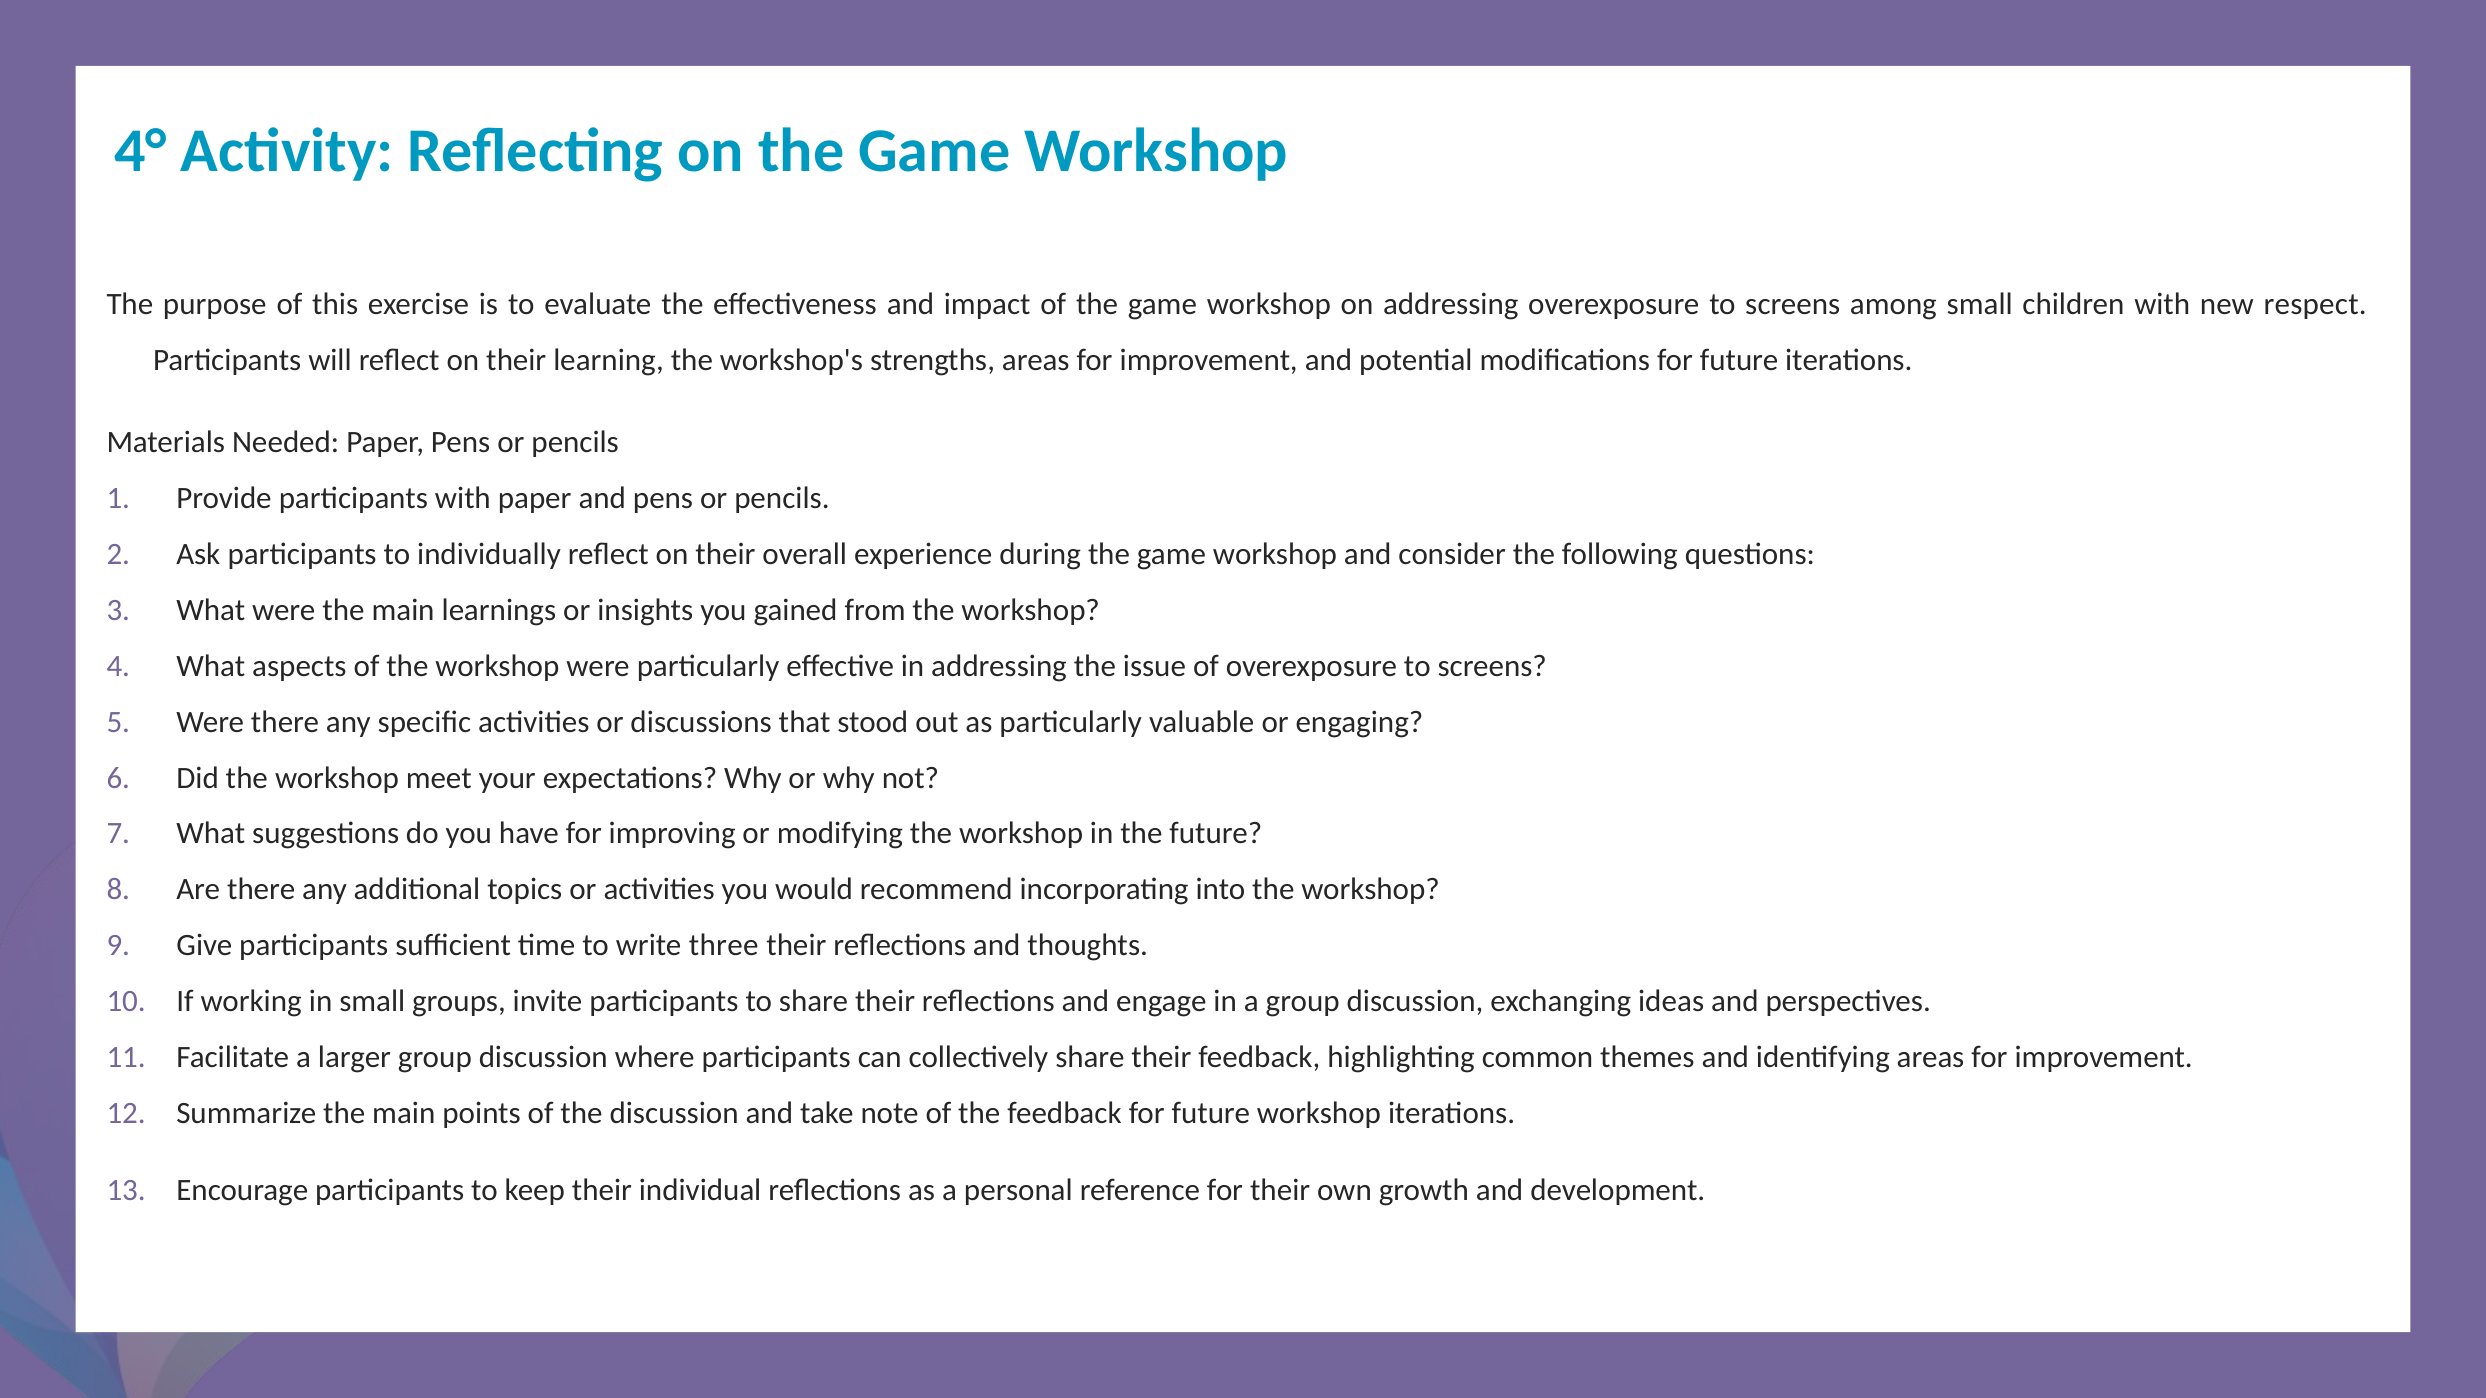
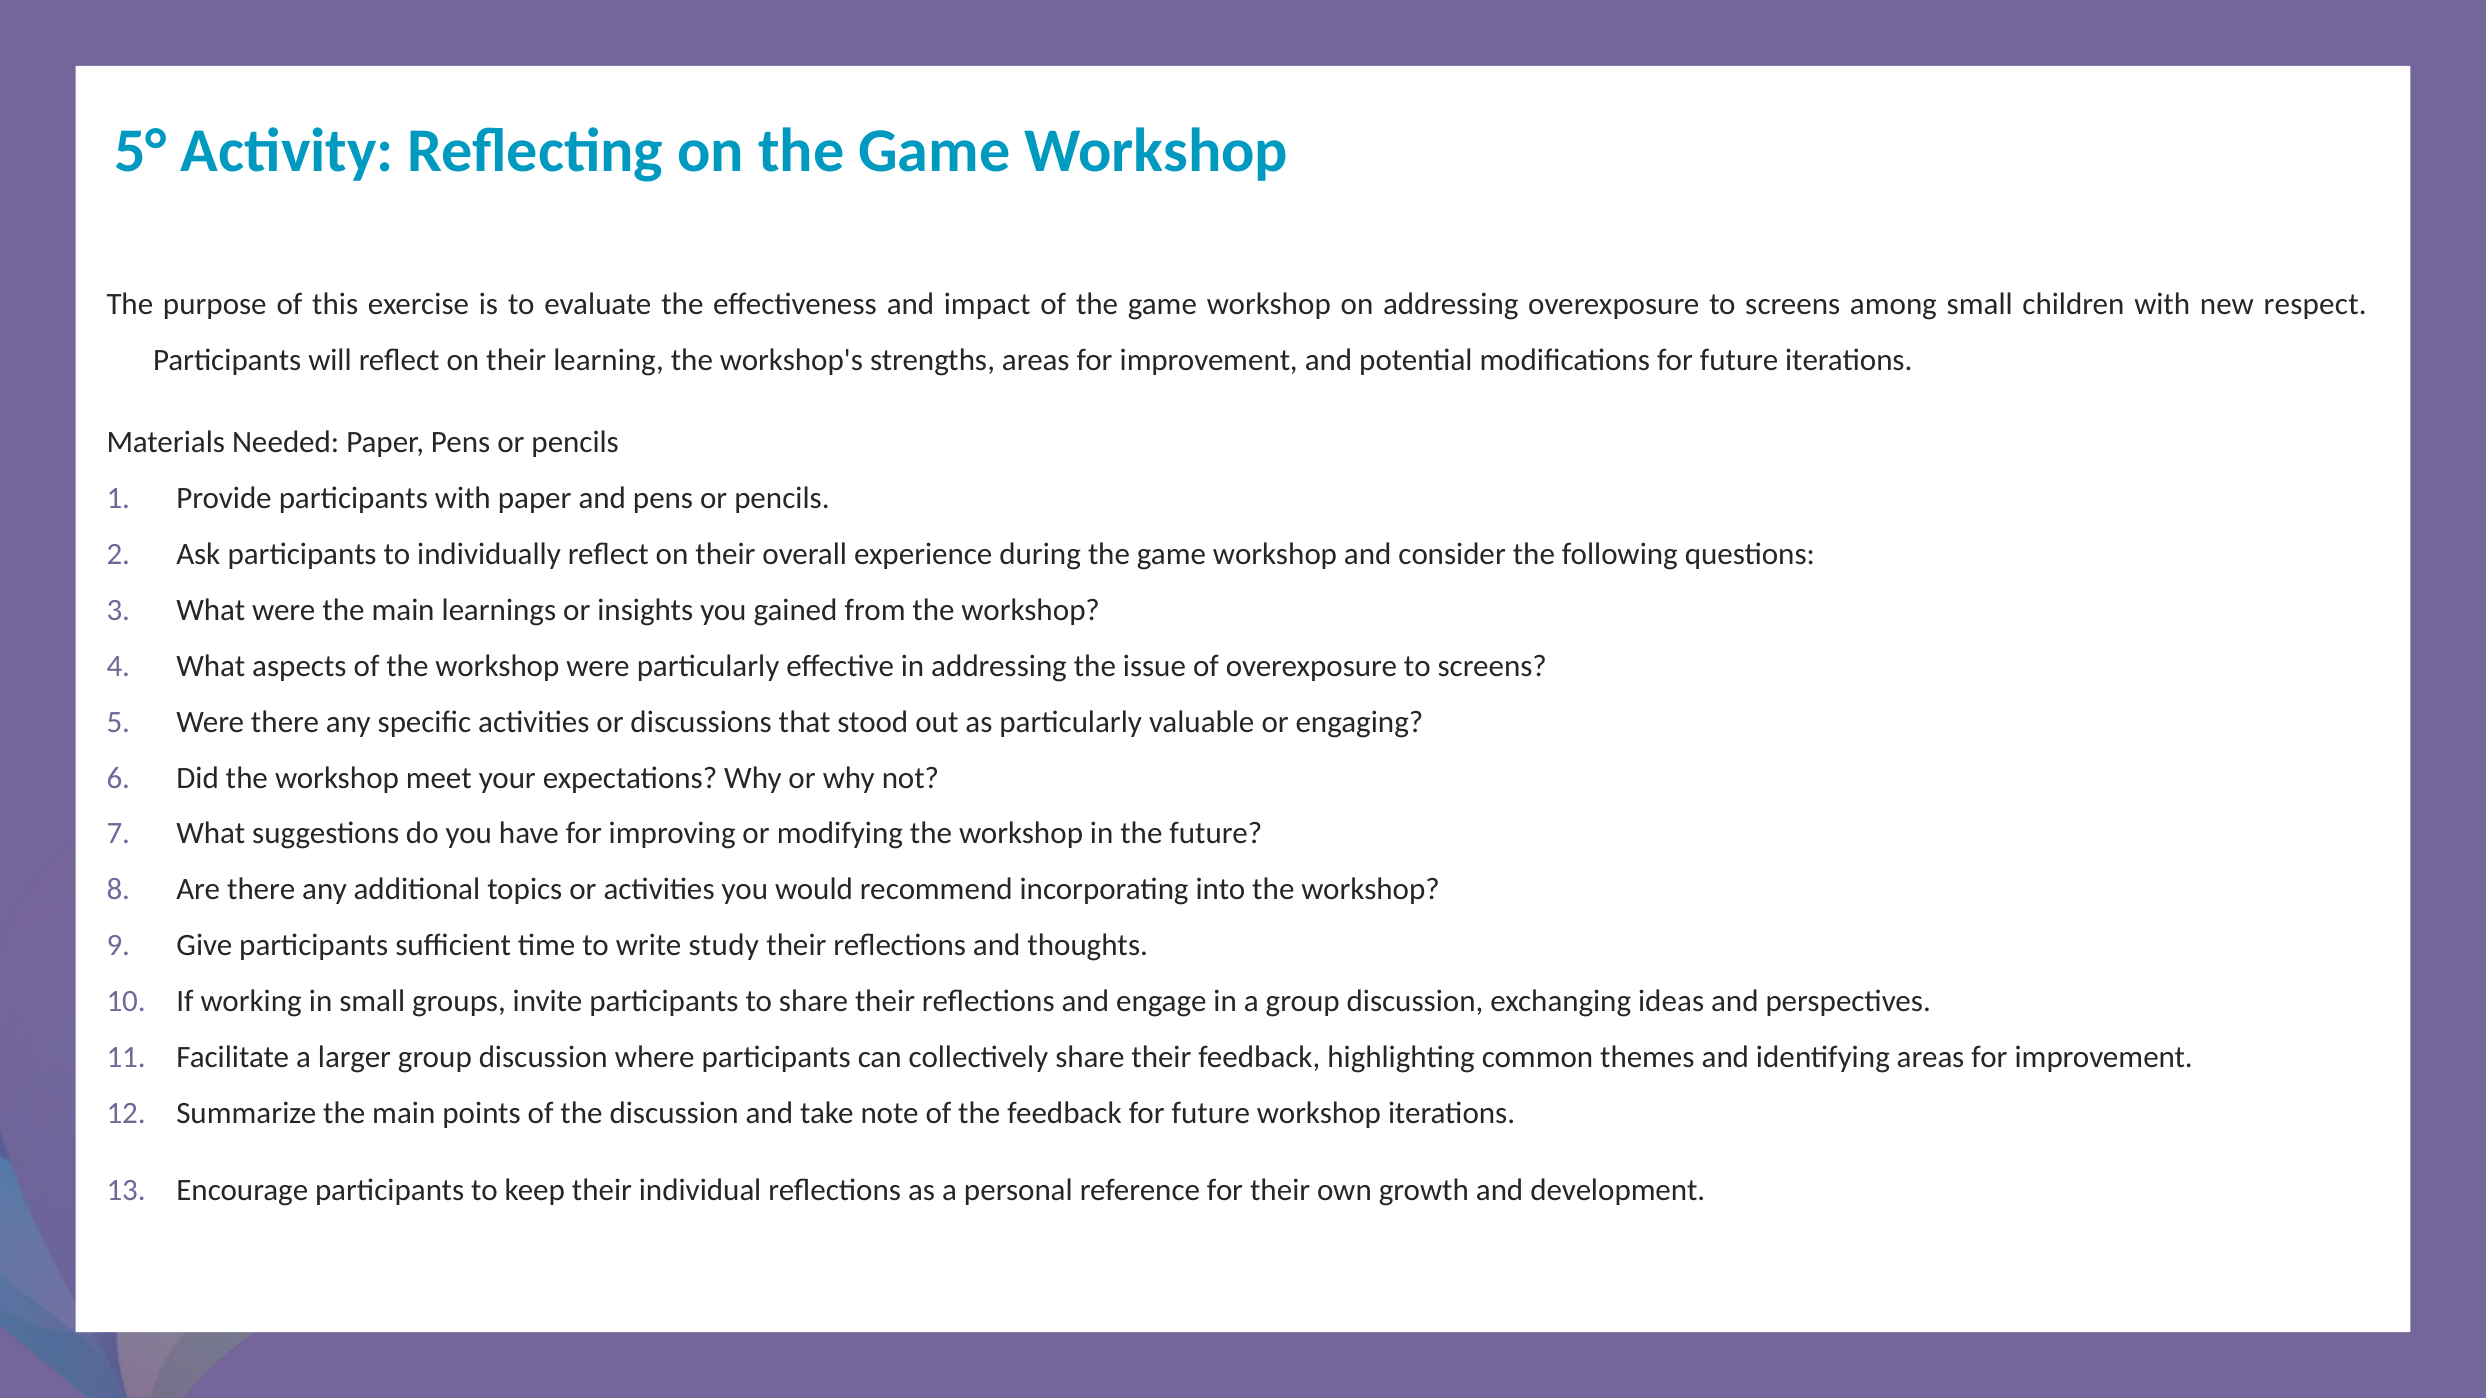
4°: 4° -> 5° (141, 151)
three: three -> study (724, 946)
